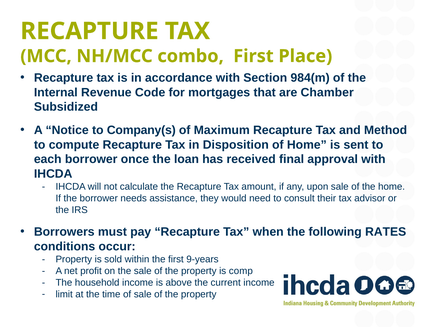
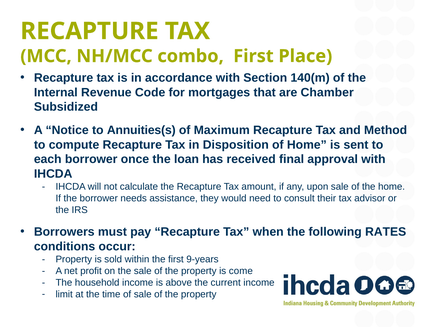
984(m: 984(m -> 140(m (310, 78)
Company(s: Company(s -> Annuities(s (141, 130)
comp: comp -> come (241, 271)
